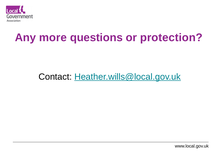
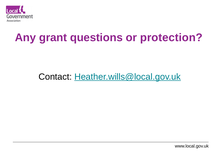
more: more -> grant (53, 37)
